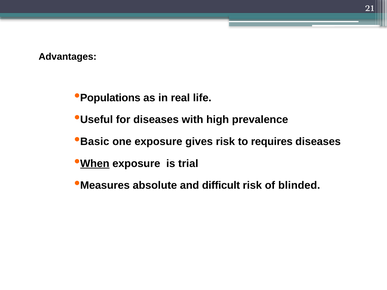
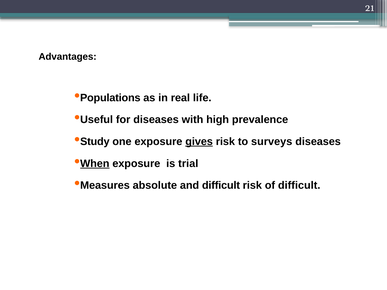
Basic: Basic -> Study (95, 142)
gives underline: none -> present (199, 142)
requires: requires -> surveys (272, 142)
of blinded: blinded -> difficult (299, 186)
